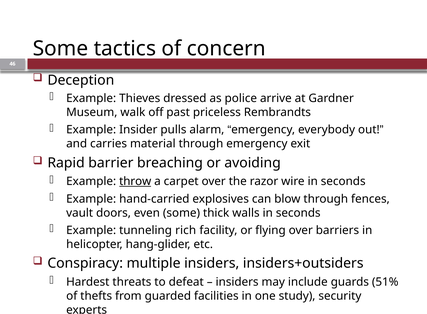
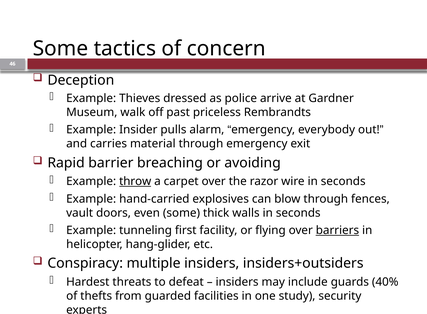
rich: rich -> first (186, 230)
barriers underline: none -> present (337, 230)
51%: 51% -> 40% (385, 282)
